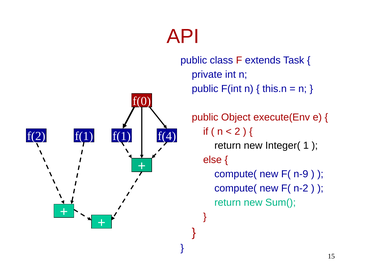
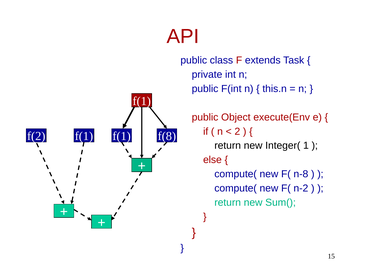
f(0: f(0 -> f(1 (142, 101)
f(4: f(4 -> f(8 (167, 136)
n-9: n-9 -> n-8 (301, 174)
